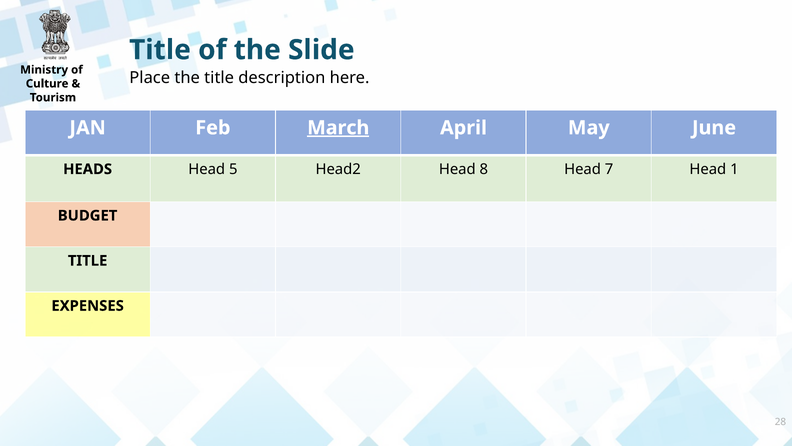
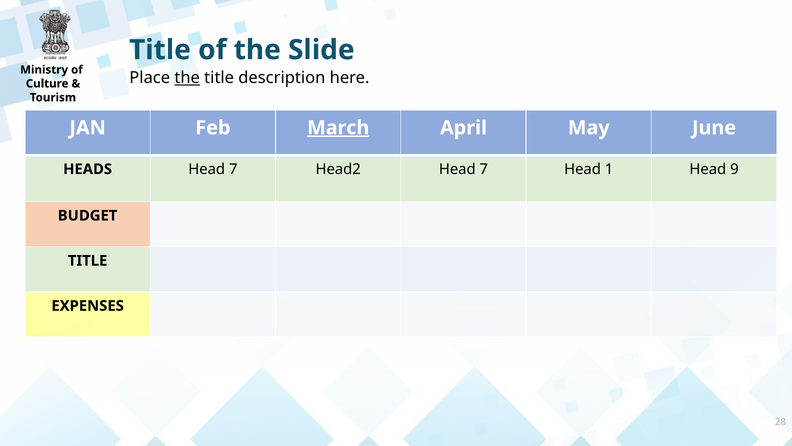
the underline: none -> present (187, 78)
HEADS Head 5: 5 -> 7 (233, 169)
Head2 Head 8: 8 -> 7 (484, 169)
7: 7 -> 1 (609, 169)
1: 1 -> 9 (734, 169)
